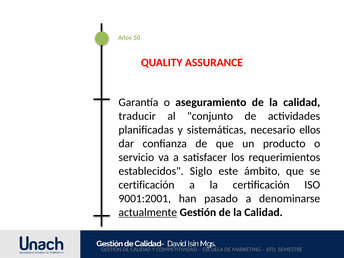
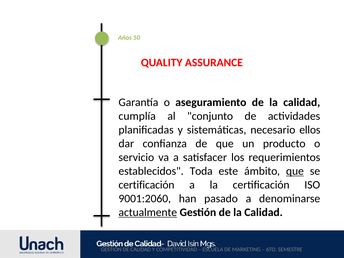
traducir: traducir -> cumplía (137, 116)
Siglo: Siglo -> Toda (201, 171)
que underline: none -> present (295, 171)
9001:2001: 9001:2001 -> 9001:2060 (145, 199)
